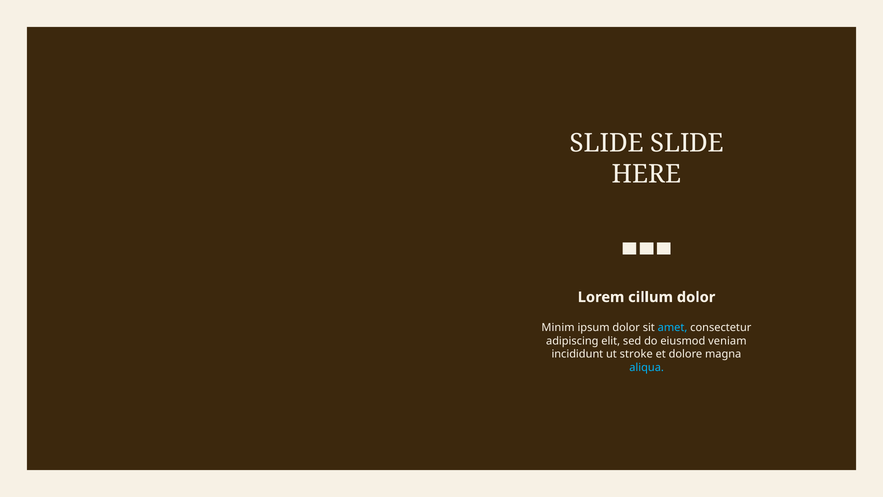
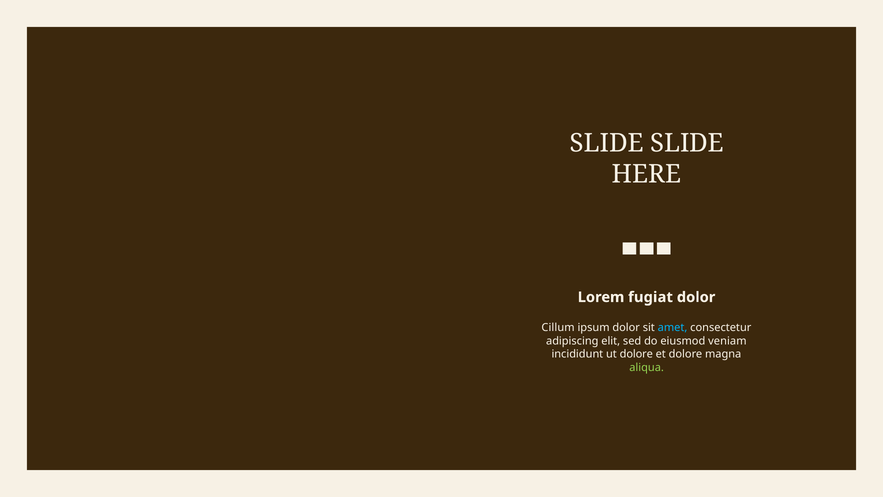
cillum: cillum -> fugiat (650, 297)
Minim: Minim -> Cillum (558, 328)
ut stroke: stroke -> dolore (636, 354)
aliqua colour: light blue -> light green (647, 367)
